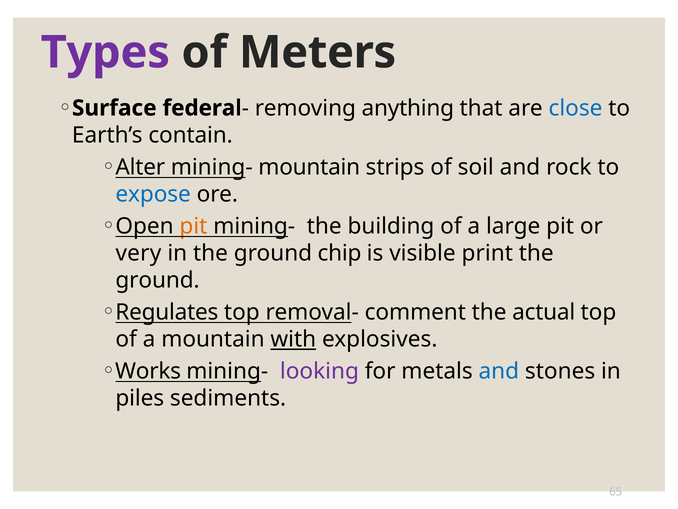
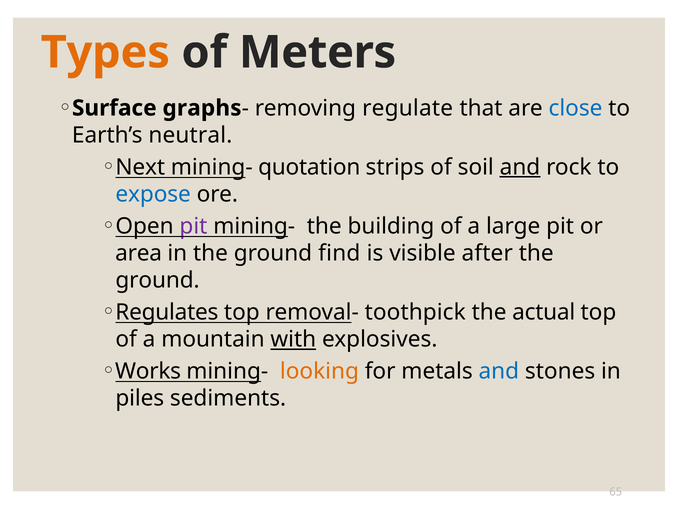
Types colour: purple -> orange (105, 52)
federal: federal -> graphs (202, 108)
anything: anything -> regulate (408, 108)
contain: contain -> neutral (190, 135)
Alter: Alter -> Next (140, 167)
mining- mountain: mountain -> quotation (309, 167)
and underline: none -> present (520, 167)
pit colour: orange -> purple (193, 226)
very: very -> area (139, 253)
chip: chip -> find (339, 253)
print: print -> after (487, 253)
comment: comment -> toothpick (415, 312)
looking colour: purple -> orange (319, 371)
